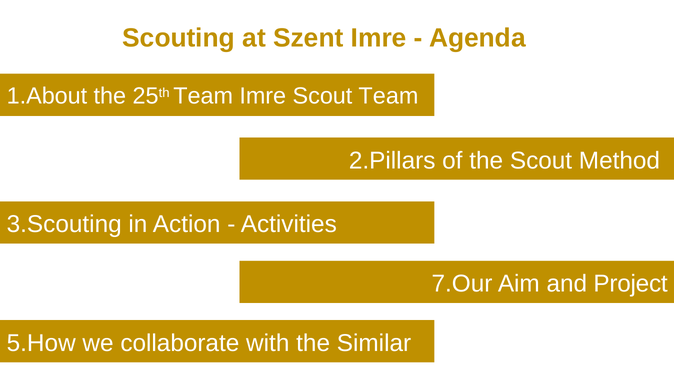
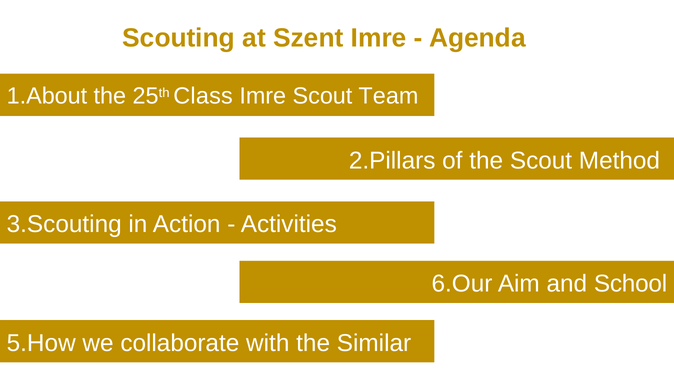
25th Team: Team -> Class (203, 96)
7.Our: 7.Our -> 6.Our (462, 284)
Project: Project -> School (631, 284)
